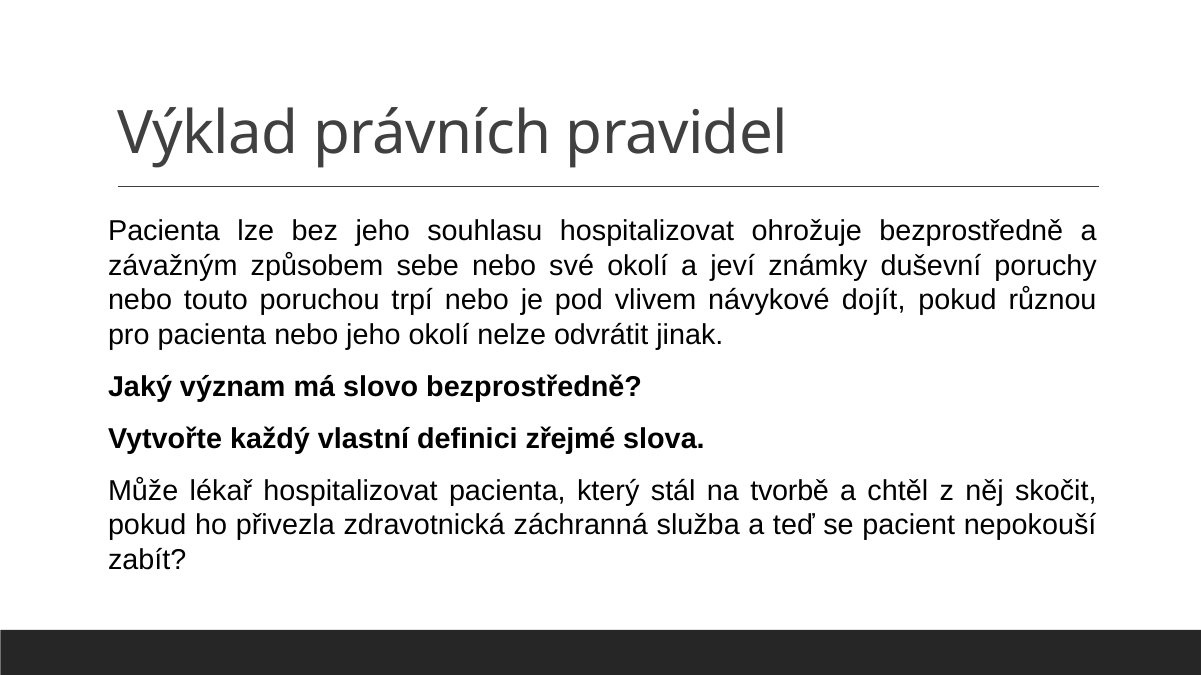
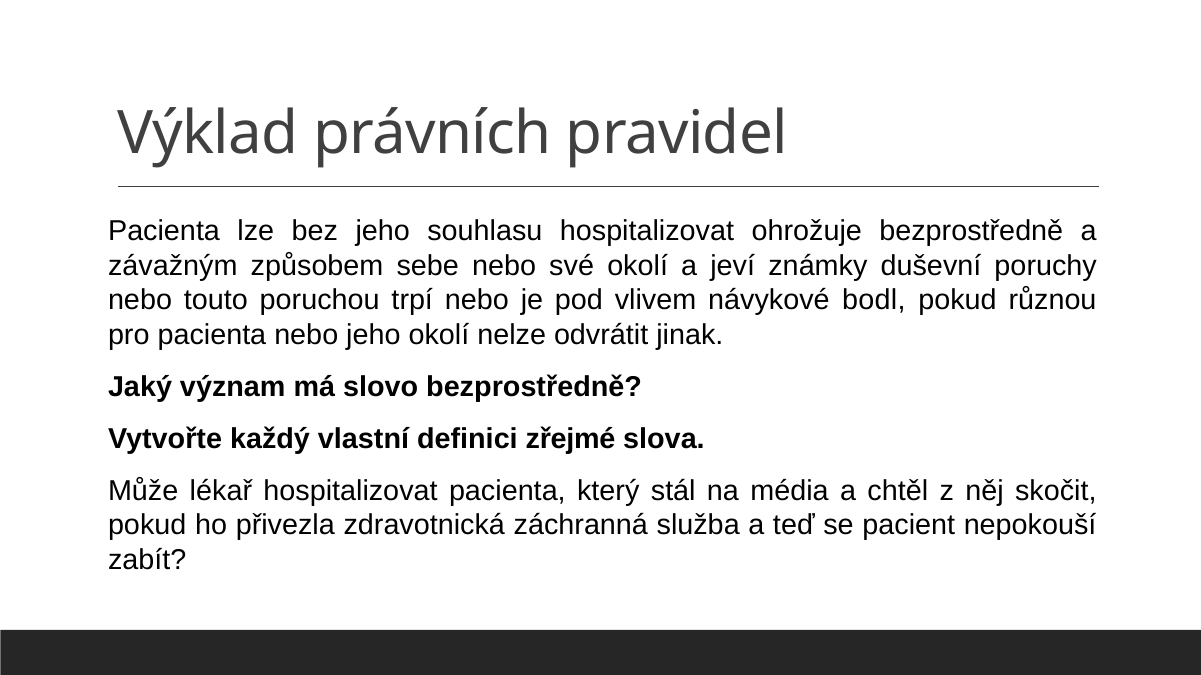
dojít: dojít -> bodl (874, 300)
tvorbě: tvorbě -> média (790, 491)
